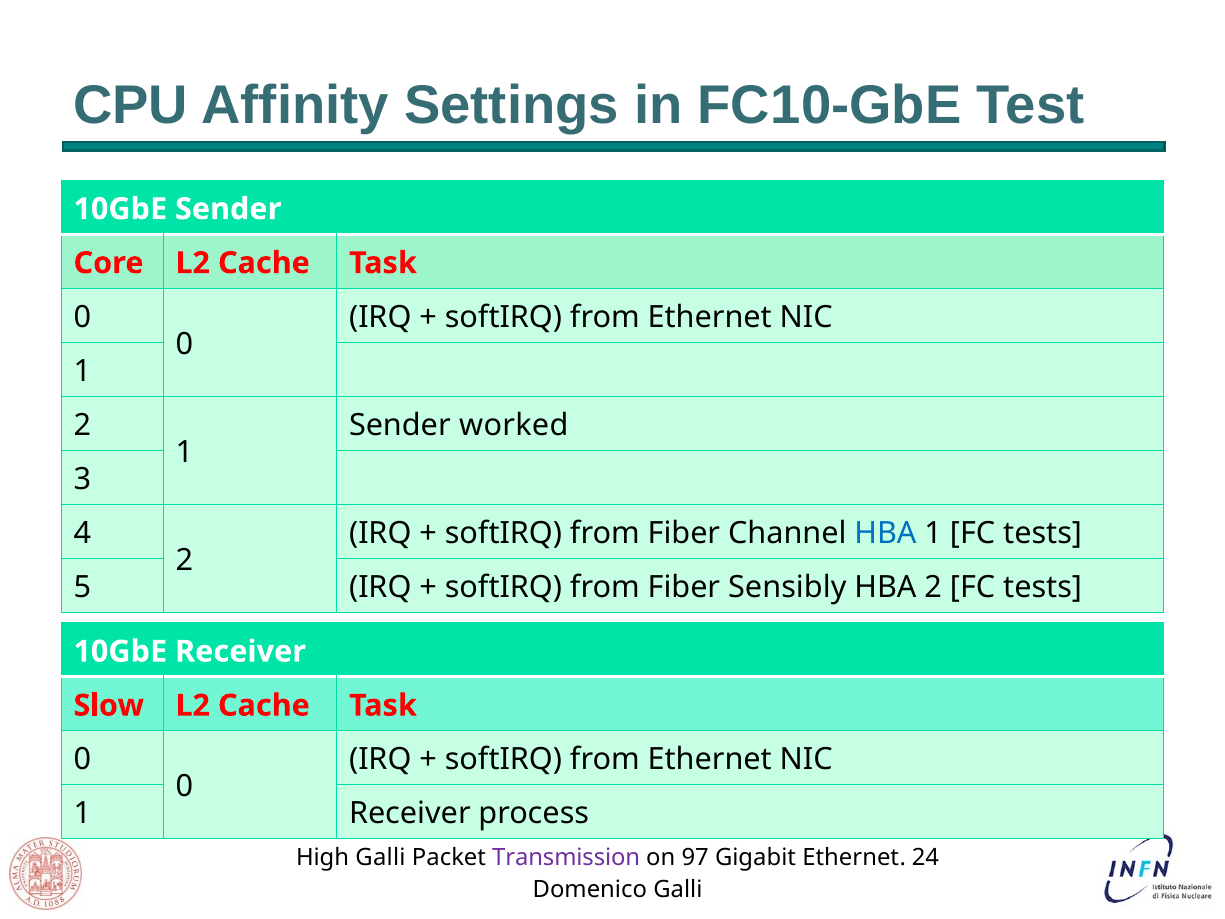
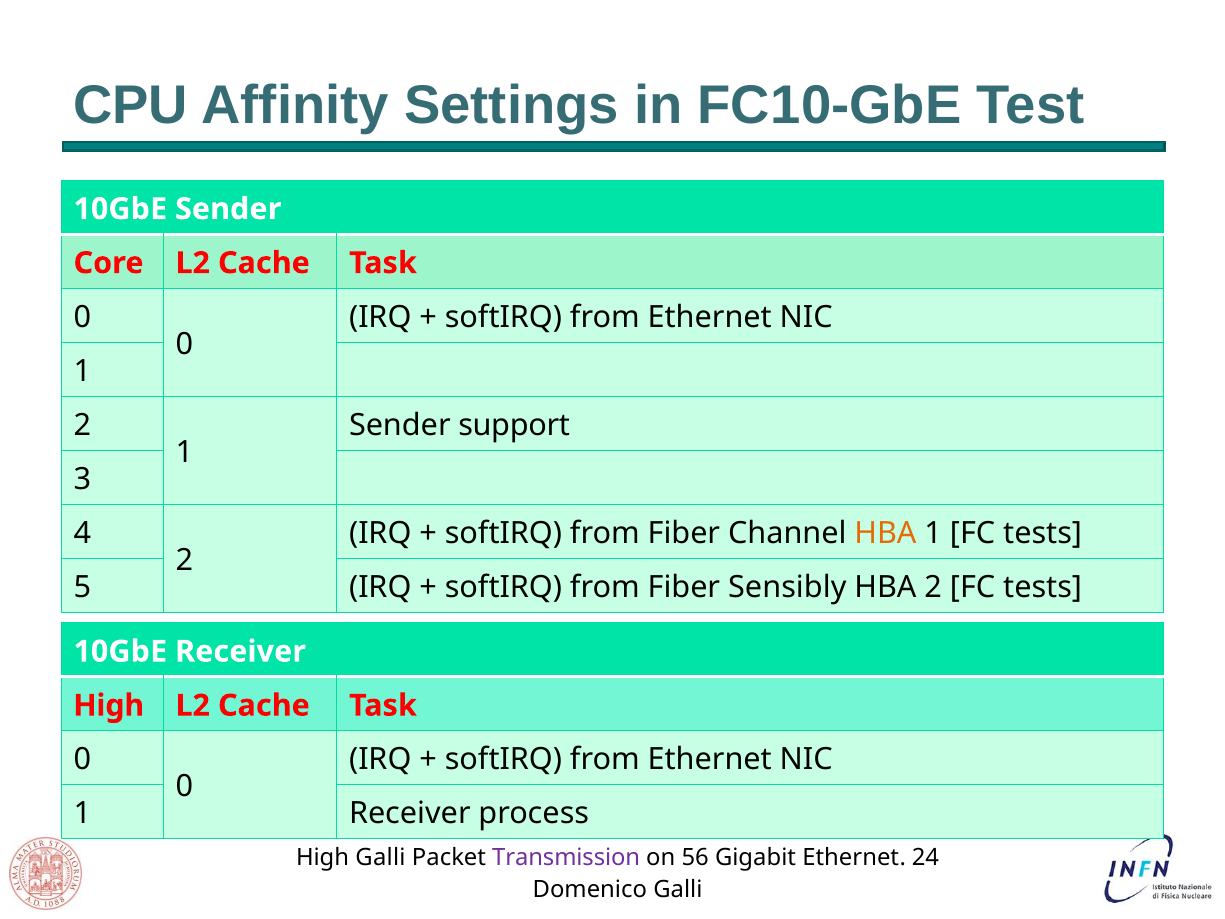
worked: worked -> support (514, 425)
HBA colour: blue -> orange (885, 533)
Slow: Slow -> High (109, 705)
97: 97 -> 56 (695, 857)
